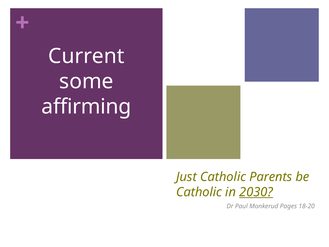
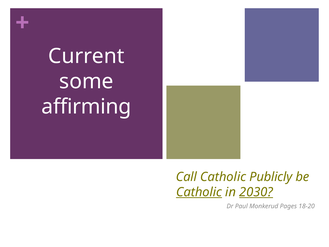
Just: Just -> Call (186, 177)
Parents: Parents -> Publicly (271, 177)
Catholic underline: none -> present (199, 192)
